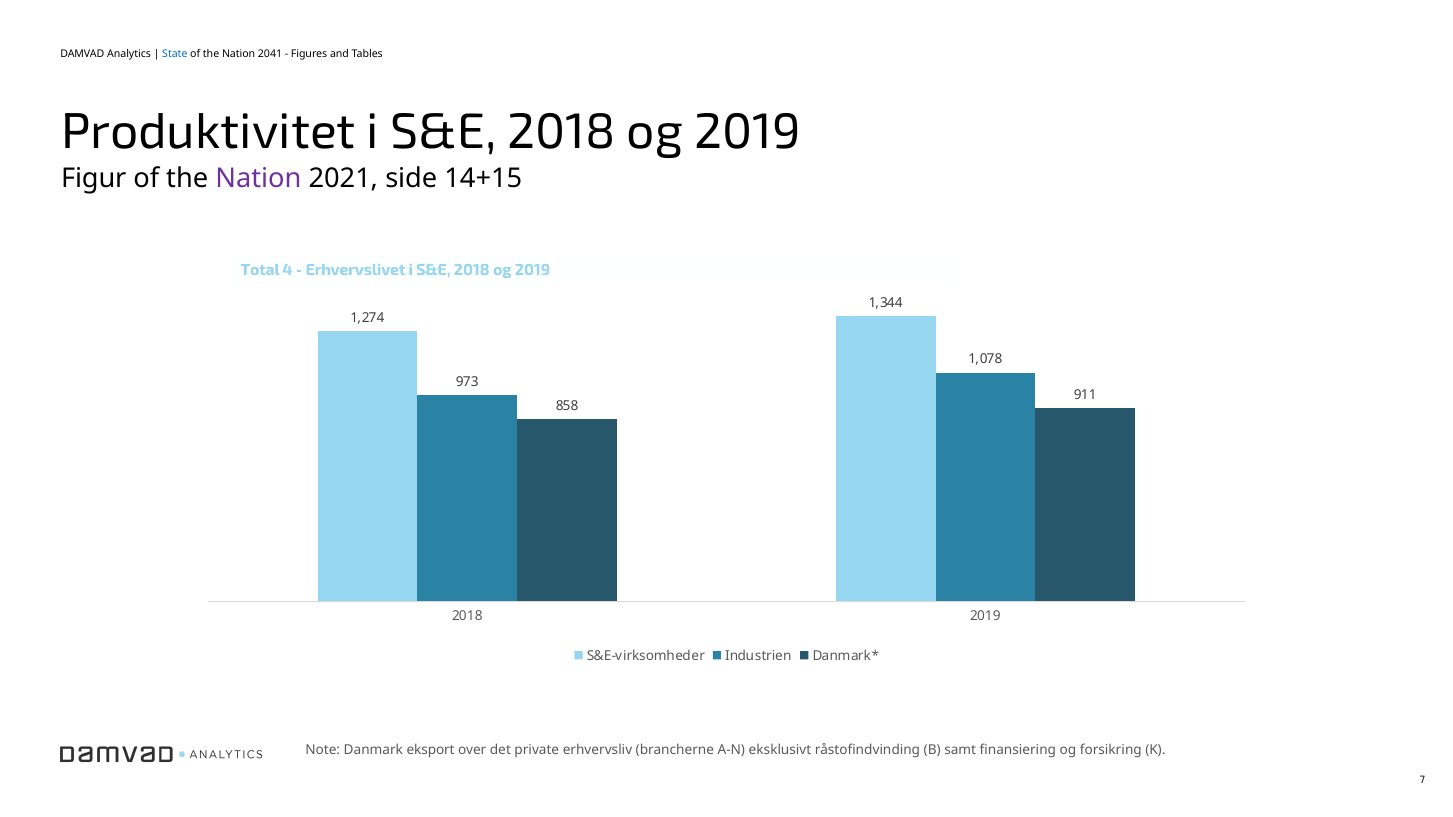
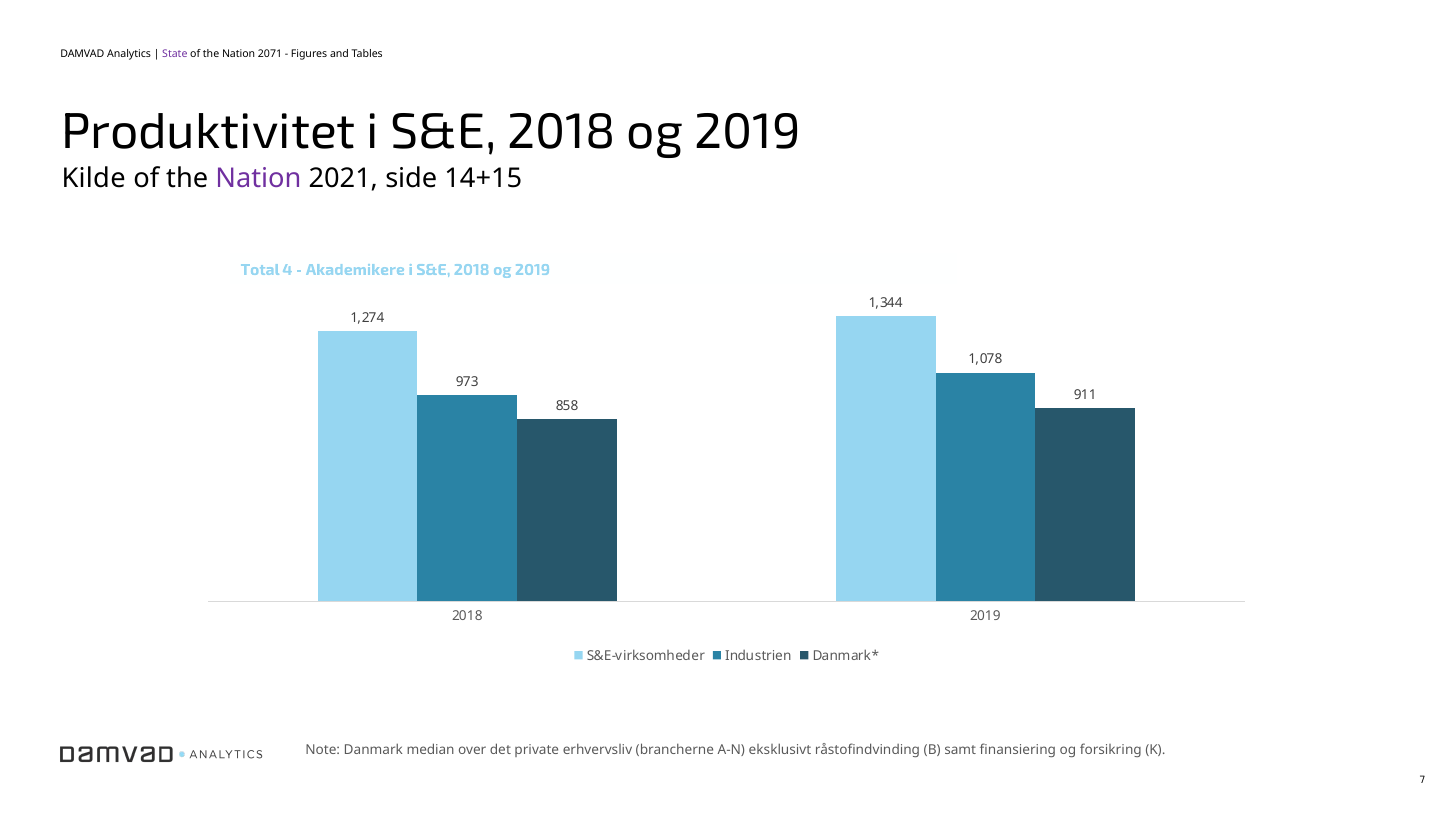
State colour: blue -> purple (175, 54)
2041: 2041 -> 2071 (270, 54)
Figur: Figur -> Kilde (94, 178)
Erhvervslivet: Erhvervslivet -> Akademikere (355, 270)
eksport: eksport -> median (431, 750)
